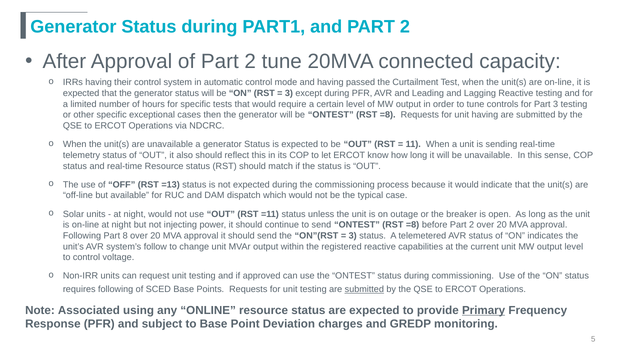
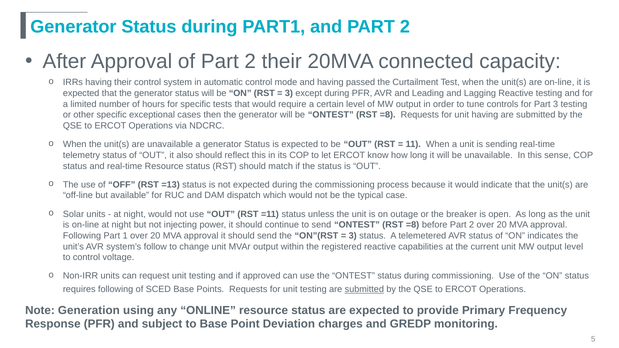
2 tune: tune -> their (282, 62)
8: 8 -> 1 (125, 236)
Associated: Associated -> Generation (89, 310)
Primary underline: present -> none (484, 310)
